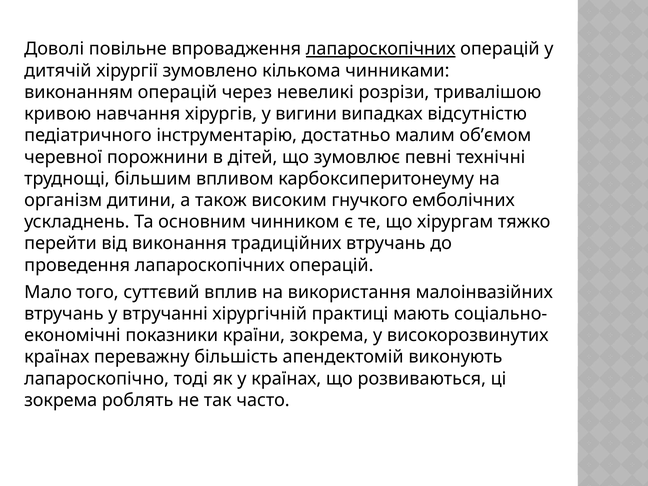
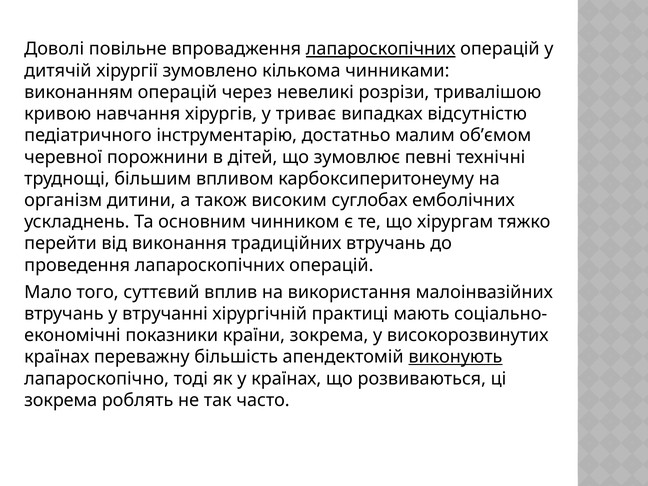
вигини: вигини -> триває (306, 114)
гнучкого: гнучкого -> суглобах (370, 200)
виконують underline: none -> present (455, 357)
